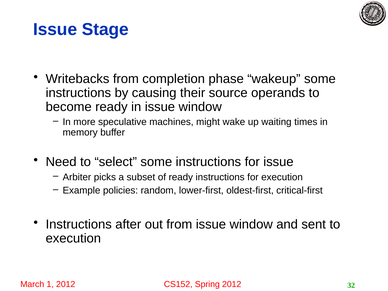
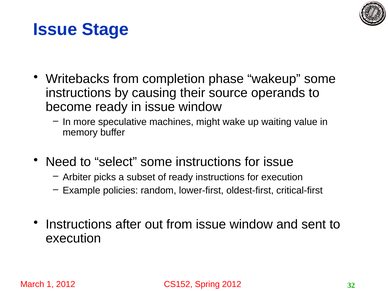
times: times -> value (306, 122)
